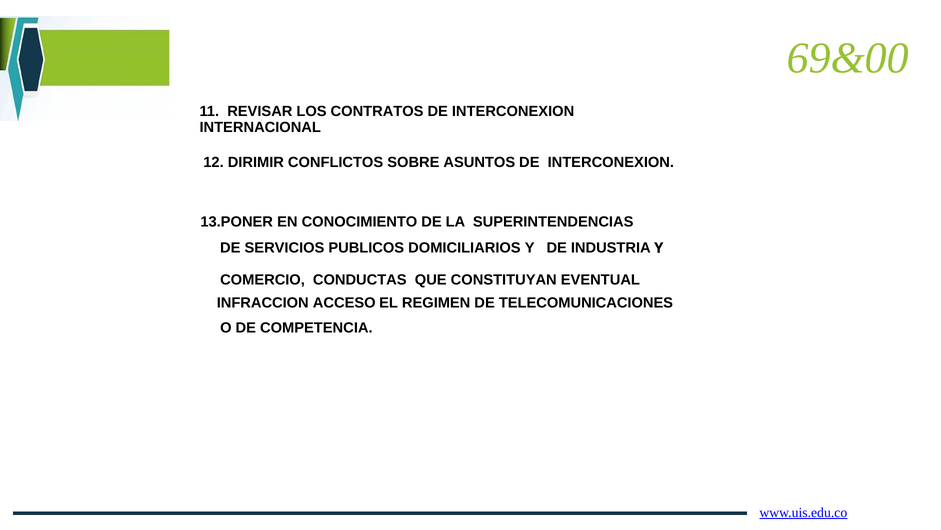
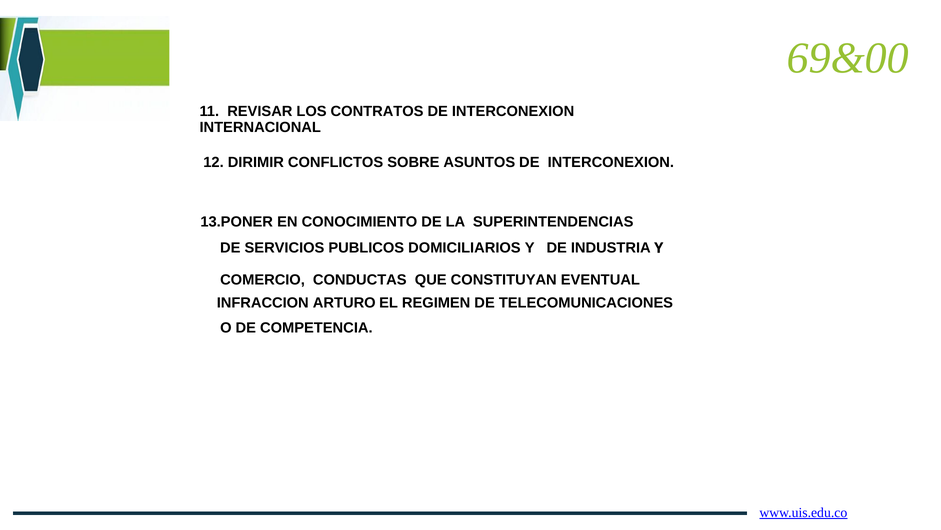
ACCESO: ACCESO -> ARTURO (344, 303)
